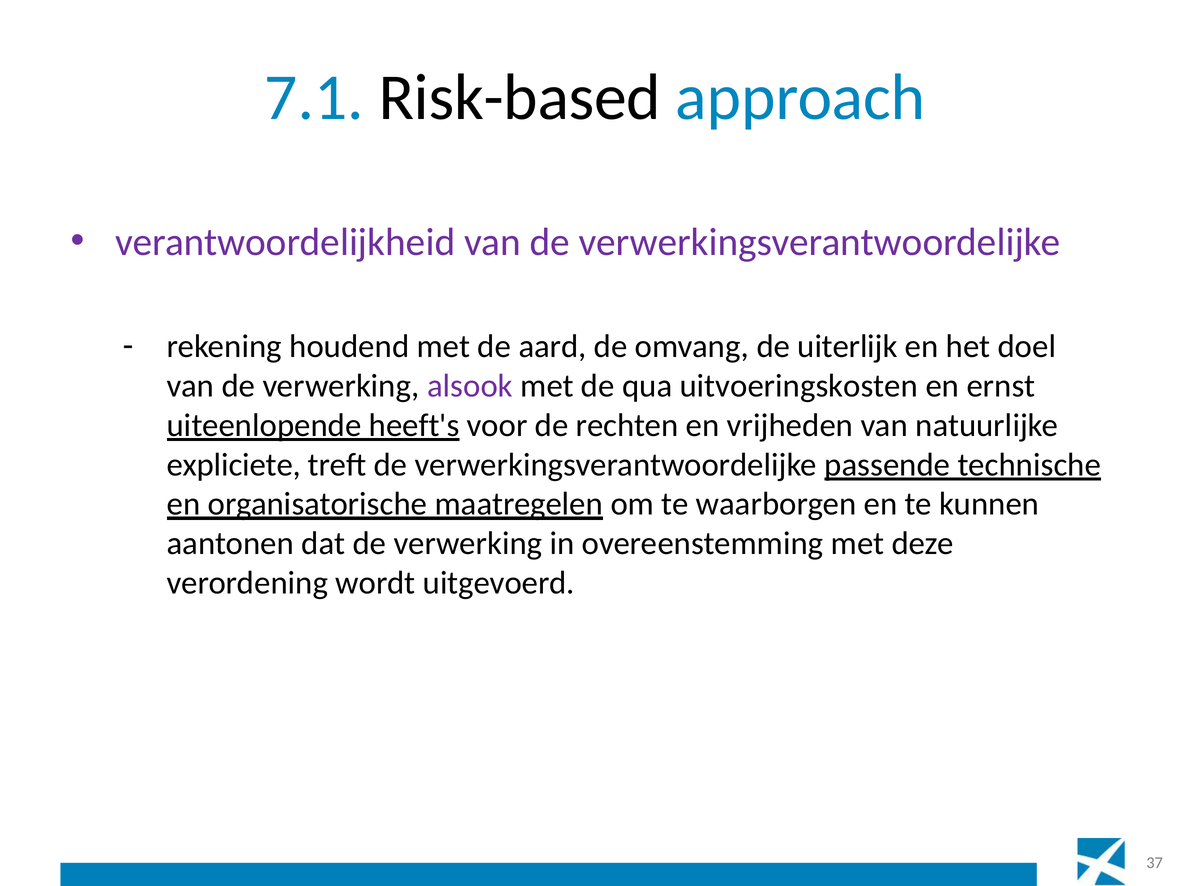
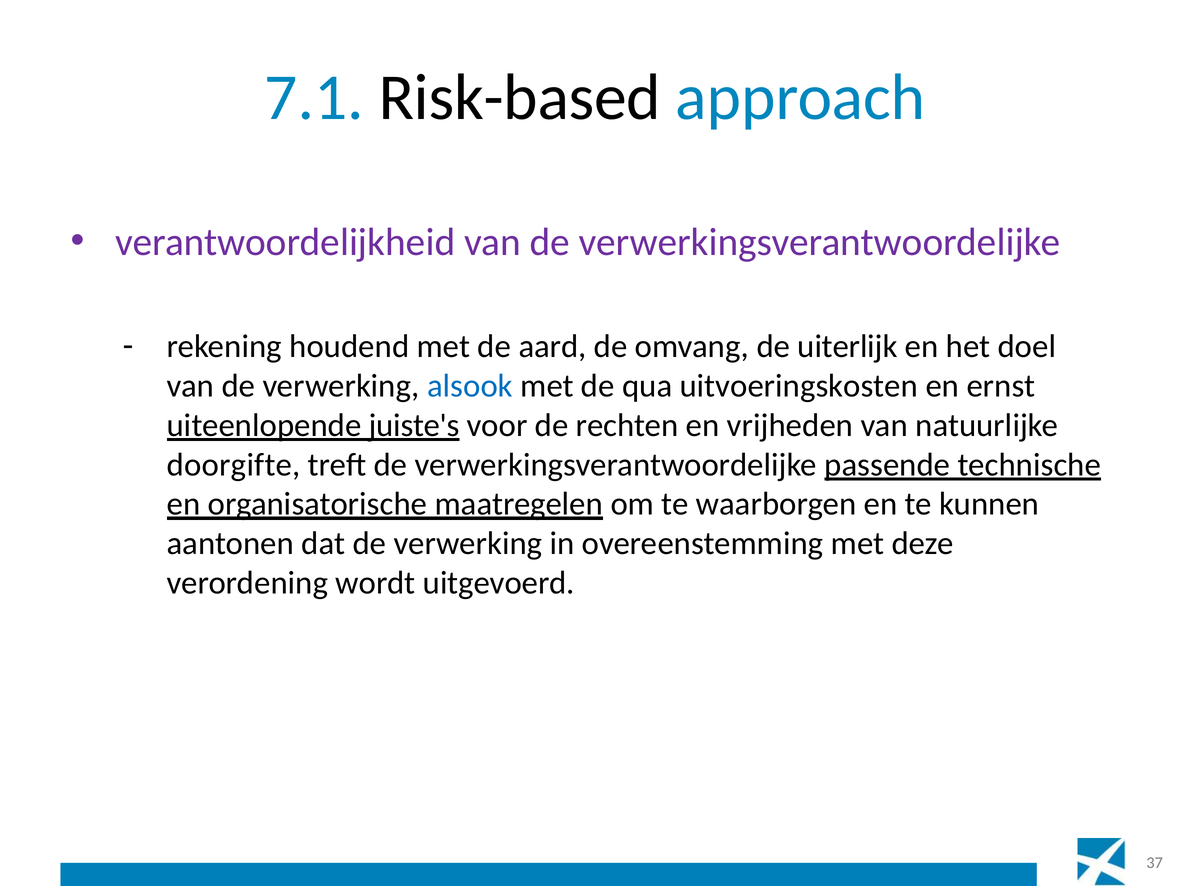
alsook colour: purple -> blue (470, 386)
heeft's: heeft's -> juiste's (414, 425)
expliciete: expliciete -> doorgifte (234, 465)
